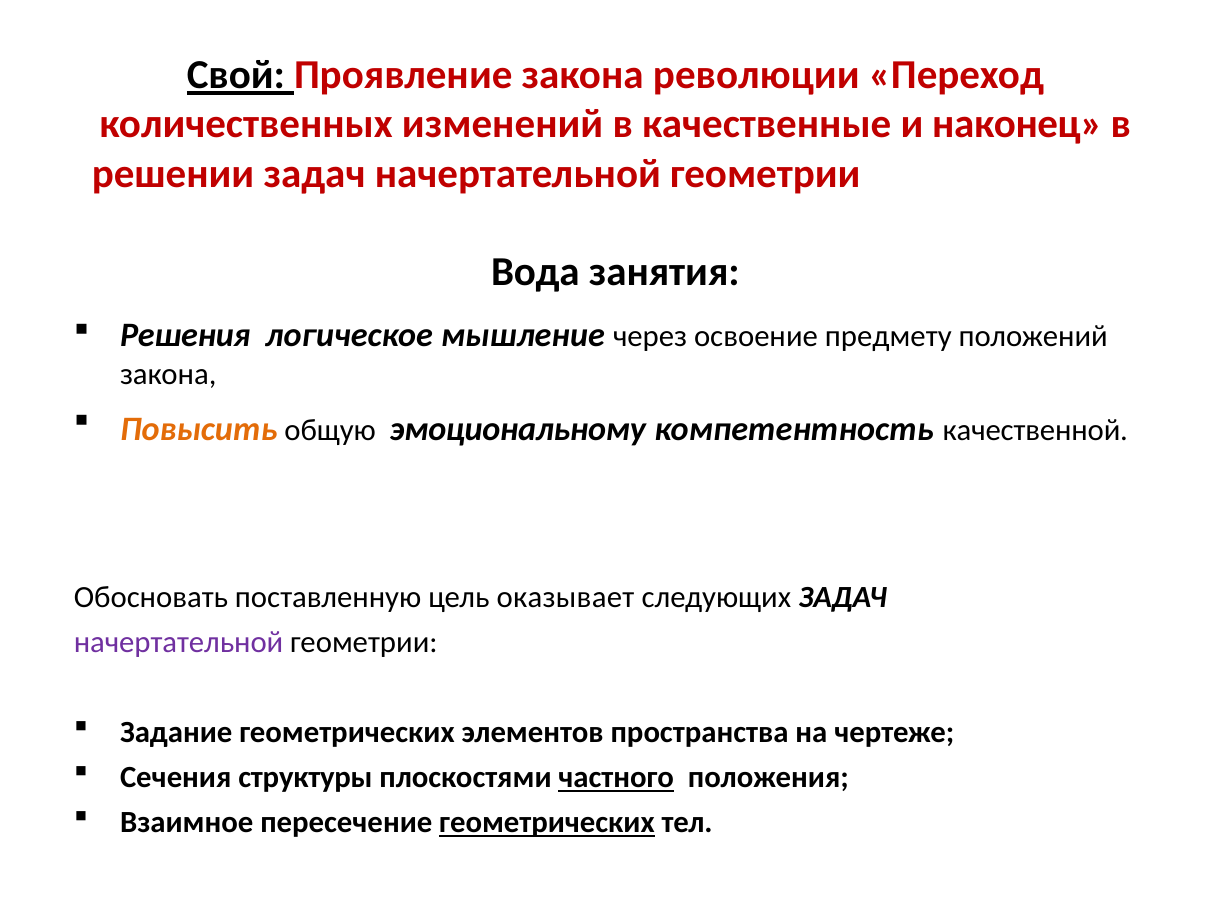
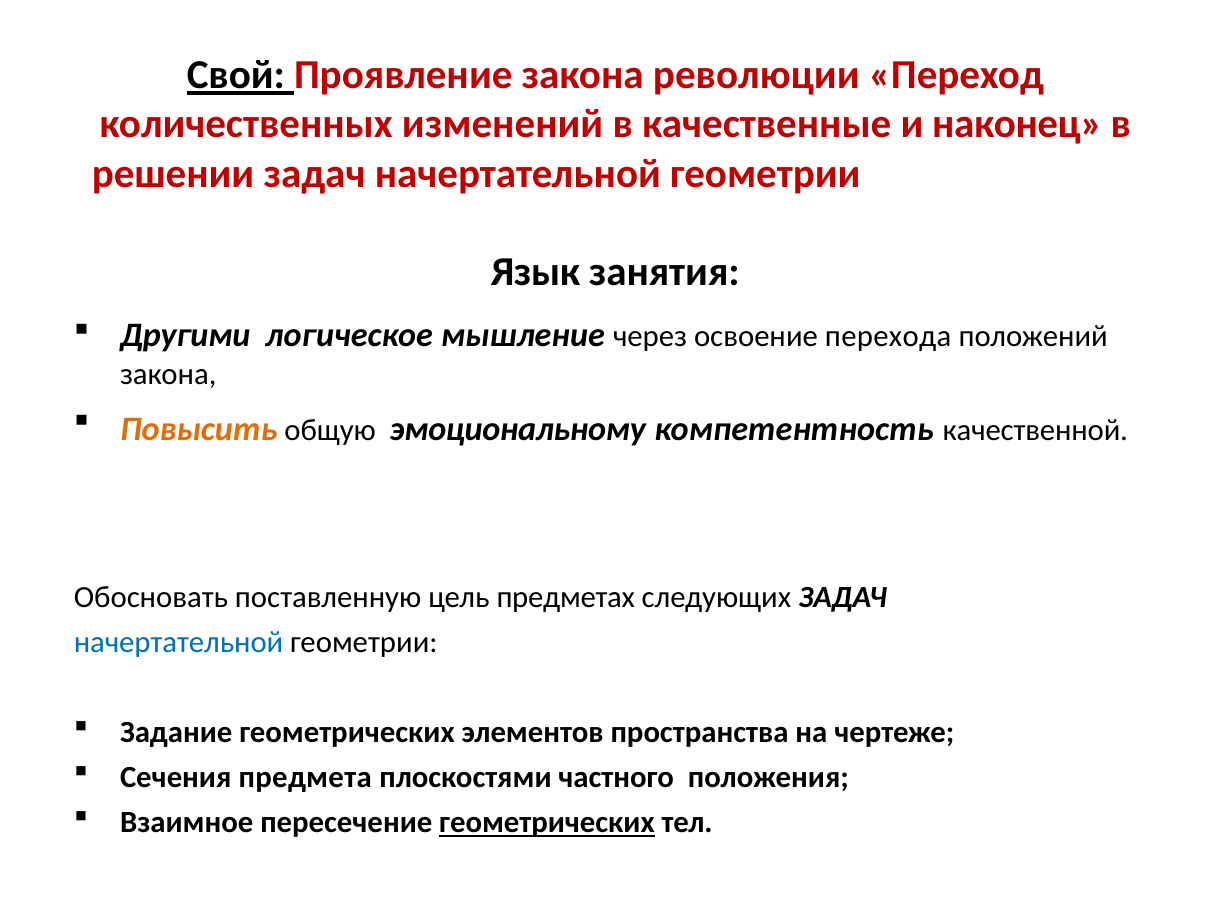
Вода: Вода -> Язык (535, 272)
Решения: Решения -> Другими (185, 336)
предмету: предмету -> перехода (888, 337)
оказывает: оказывает -> предметах (566, 597)
начертательной colour: purple -> blue (179, 642)
структуры: структуры -> предмета (305, 778)
частного underline: present -> none (616, 778)
